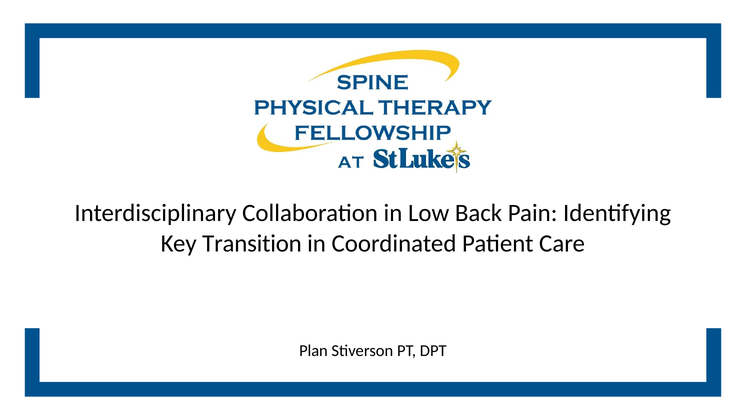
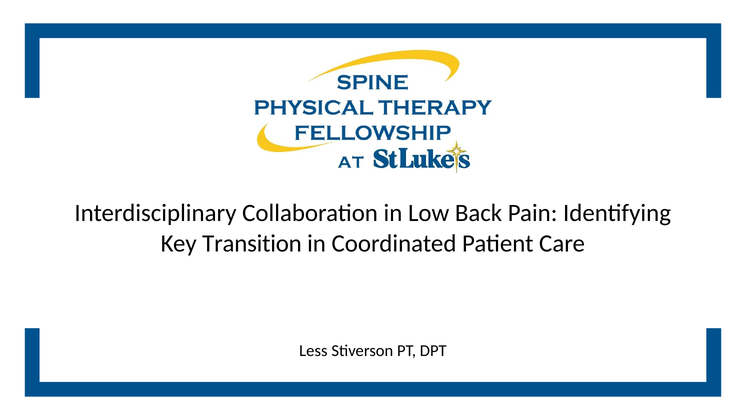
Plan: Plan -> Less (313, 351)
